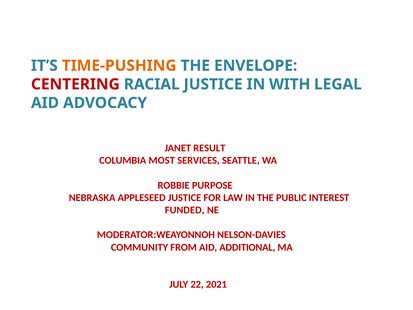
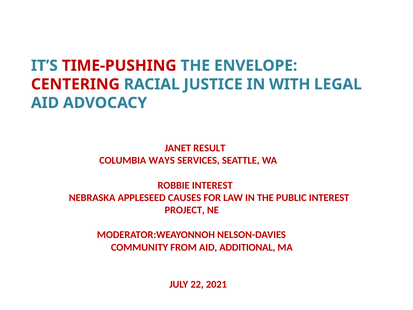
TIME-PUSHING colour: orange -> red (119, 66)
MOST: MOST -> WAYS (162, 160)
ROBBIE PURPOSE: PURPOSE -> INTEREST (212, 185)
APPLESEED JUSTICE: JUSTICE -> CAUSES (185, 198)
FUNDED: FUNDED -> PROJECT (185, 210)
